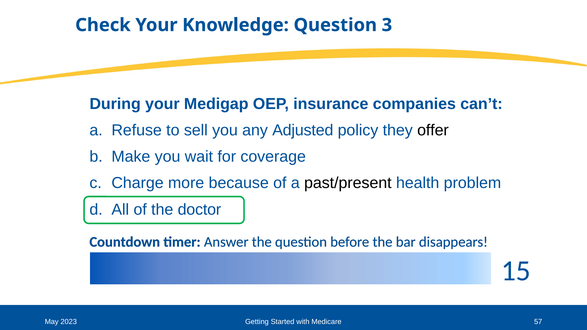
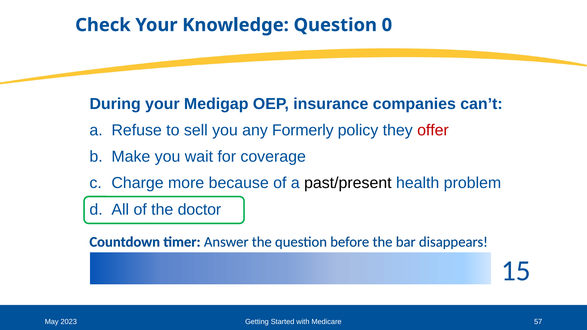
3: 3 -> 0 (387, 25)
Adjusted: Adjusted -> Formerly (303, 130)
offer colour: black -> red (433, 130)
